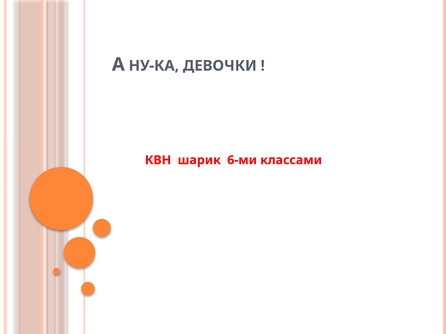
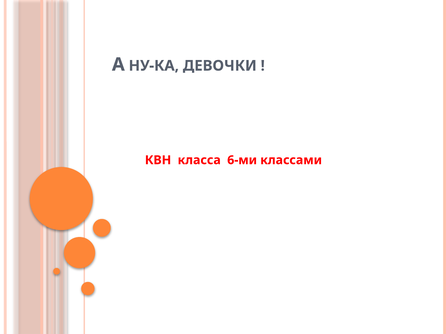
шарик: шарик -> класса (199, 160)
